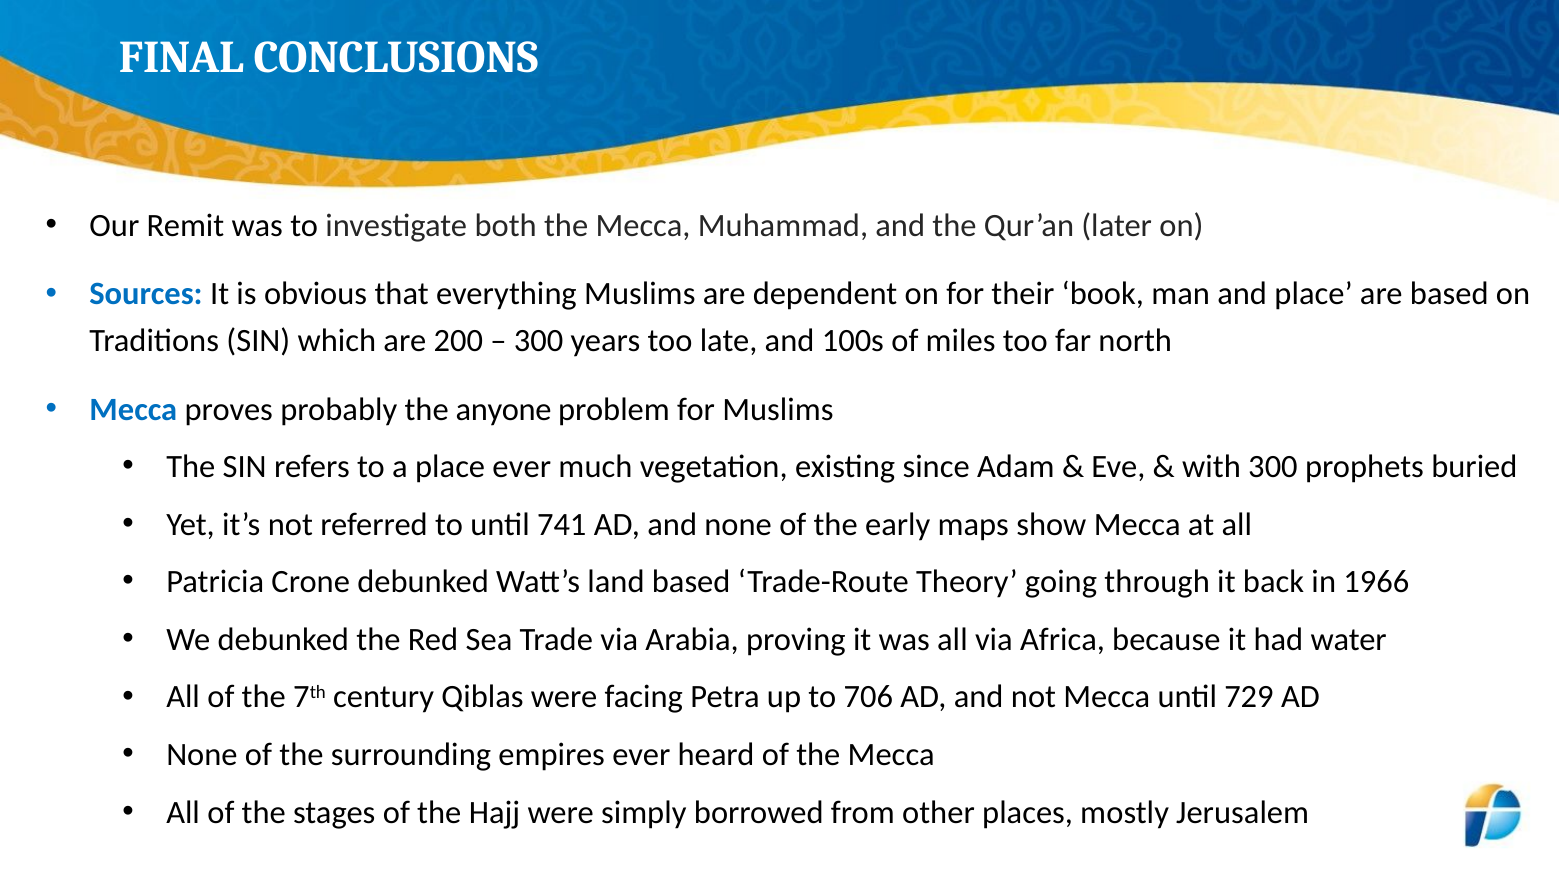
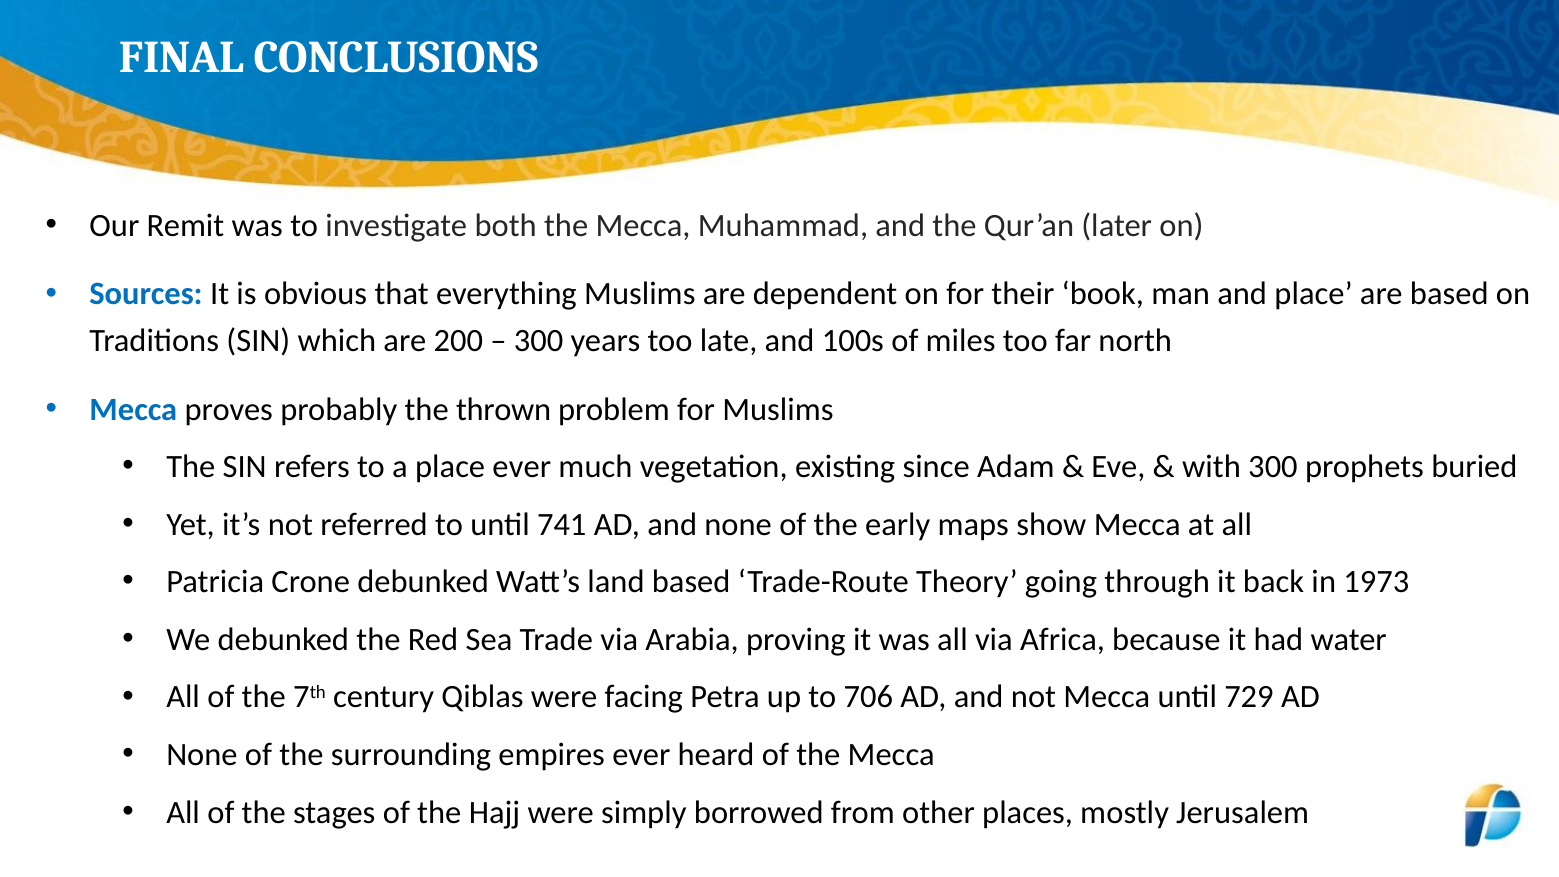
anyone: anyone -> thrown (504, 409)
1966: 1966 -> 1973 (1376, 582)
